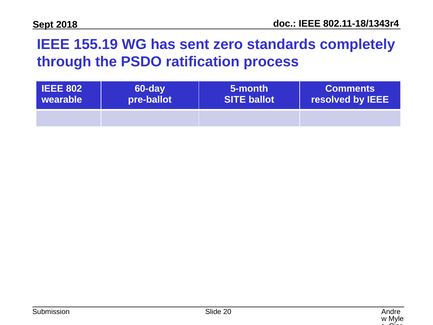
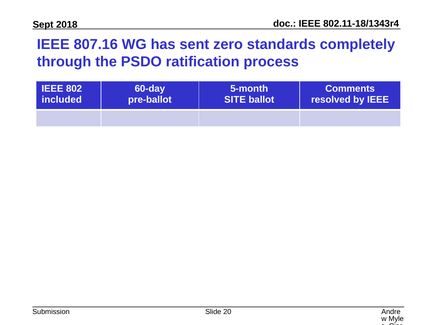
155.19: 155.19 -> 807.16 (96, 44)
wearable: wearable -> included (62, 99)
